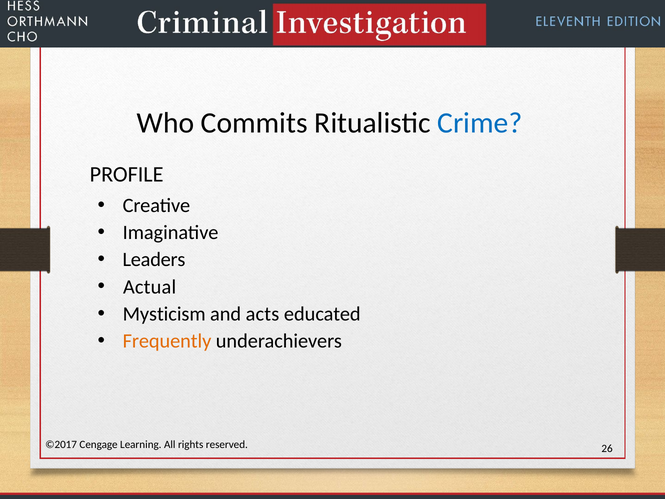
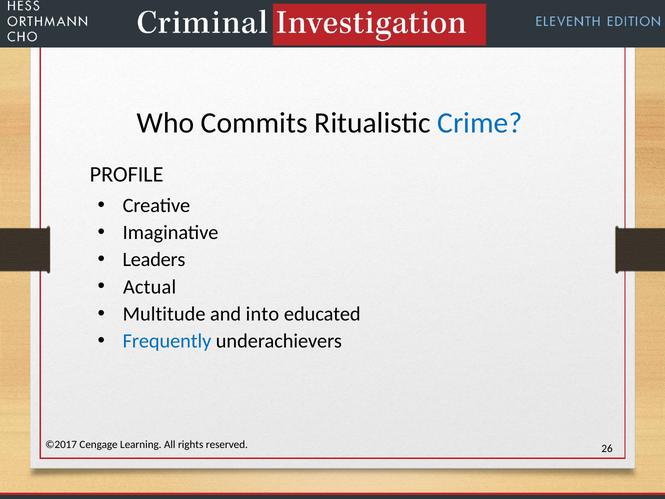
Mysticism: Mysticism -> Multitude (164, 314)
acts: acts -> into (262, 314)
Frequently colour: orange -> blue (167, 341)
